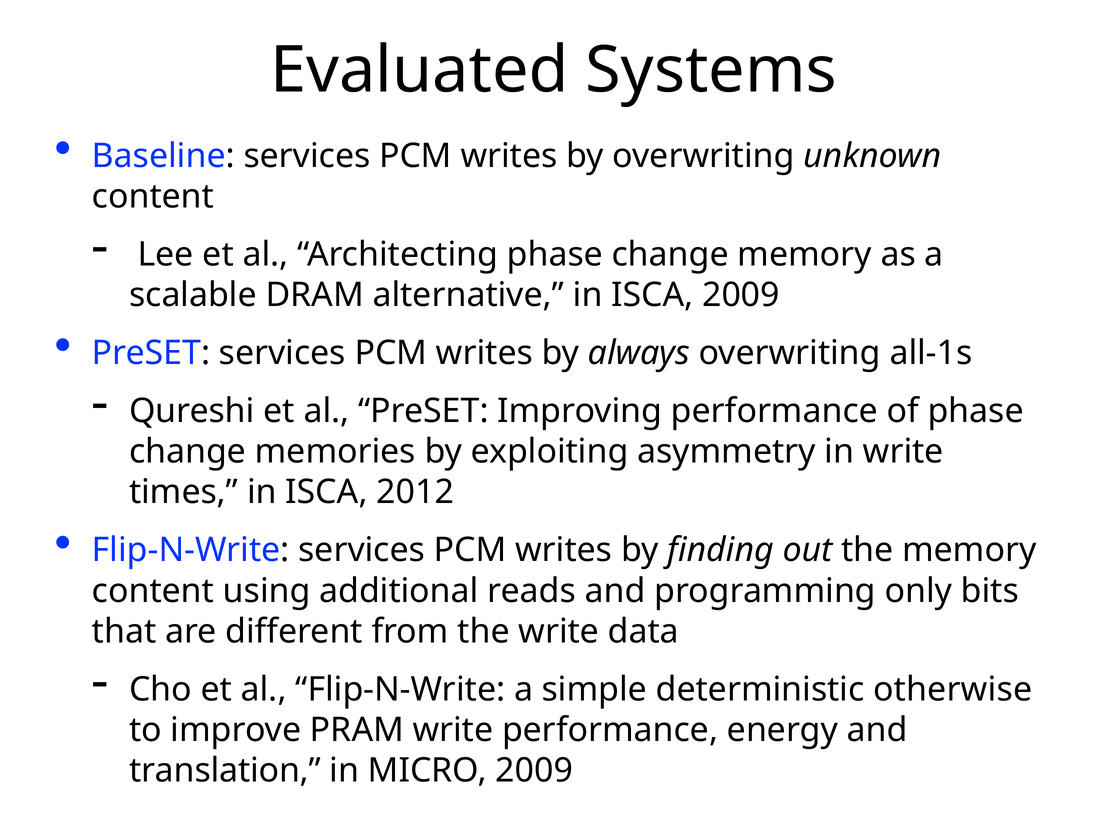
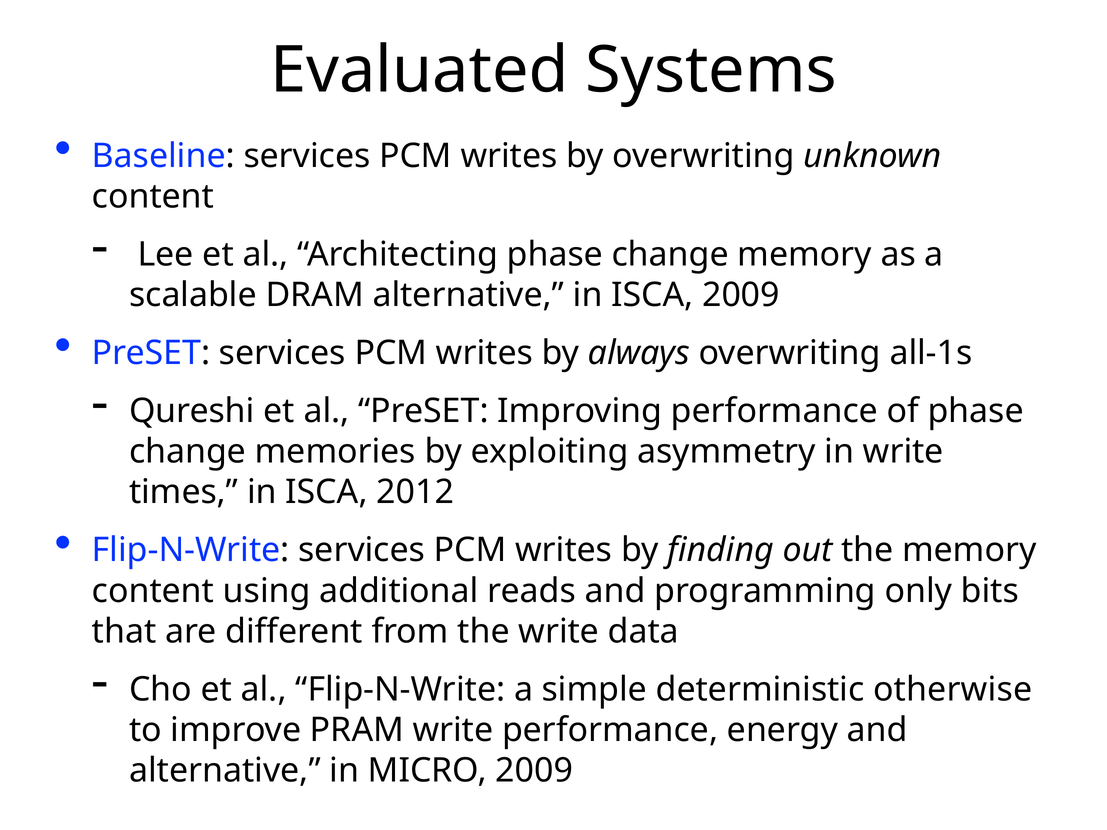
translation: translation -> alternative (225, 771)
